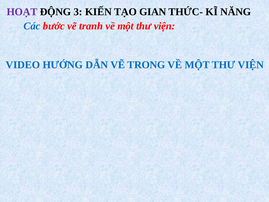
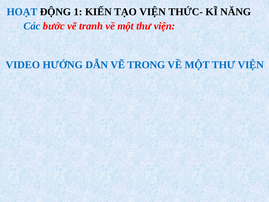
HOẠT colour: purple -> blue (22, 12)
3: 3 -> 1 (78, 12)
TẠO GIAN: GIAN -> VIỆN (153, 12)
